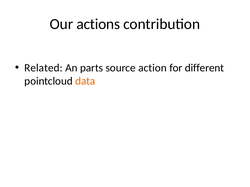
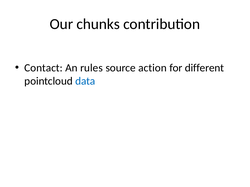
actions: actions -> chunks (98, 24)
Related: Related -> Contact (44, 68)
parts: parts -> rules (91, 68)
data colour: orange -> blue (85, 81)
